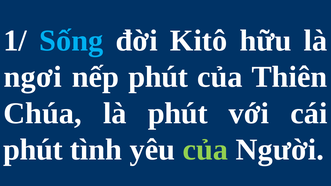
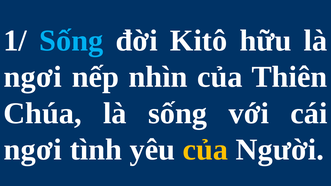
nếp phút: phút -> nhìn (158, 77)
là phút: phút -> sống (178, 113)
phút: phút -> ngơi (33, 150)
của colour: light green -> yellow (205, 150)
